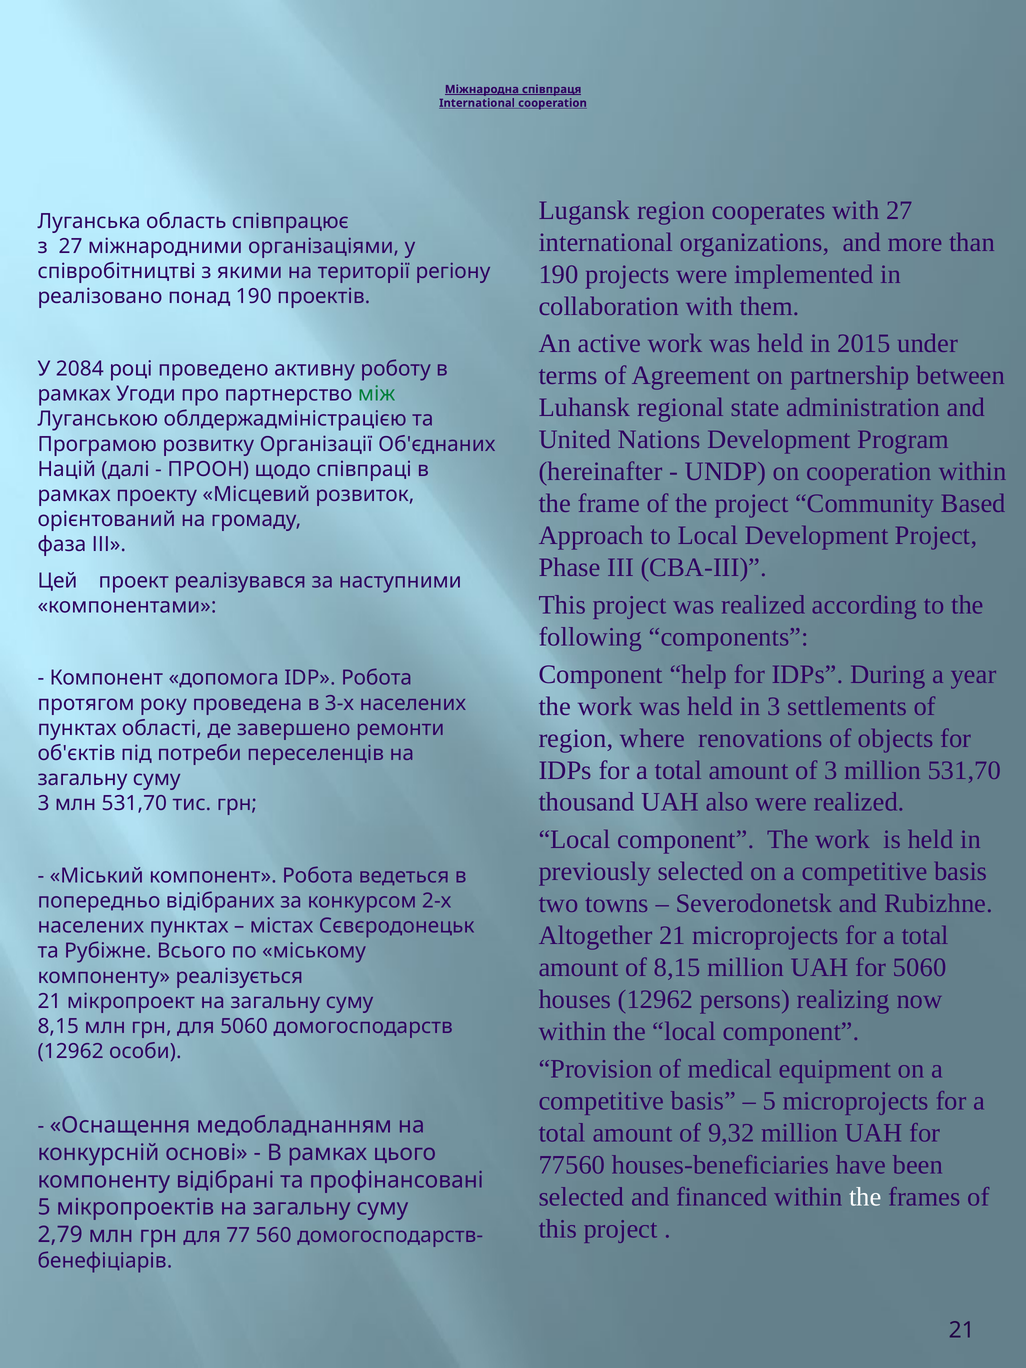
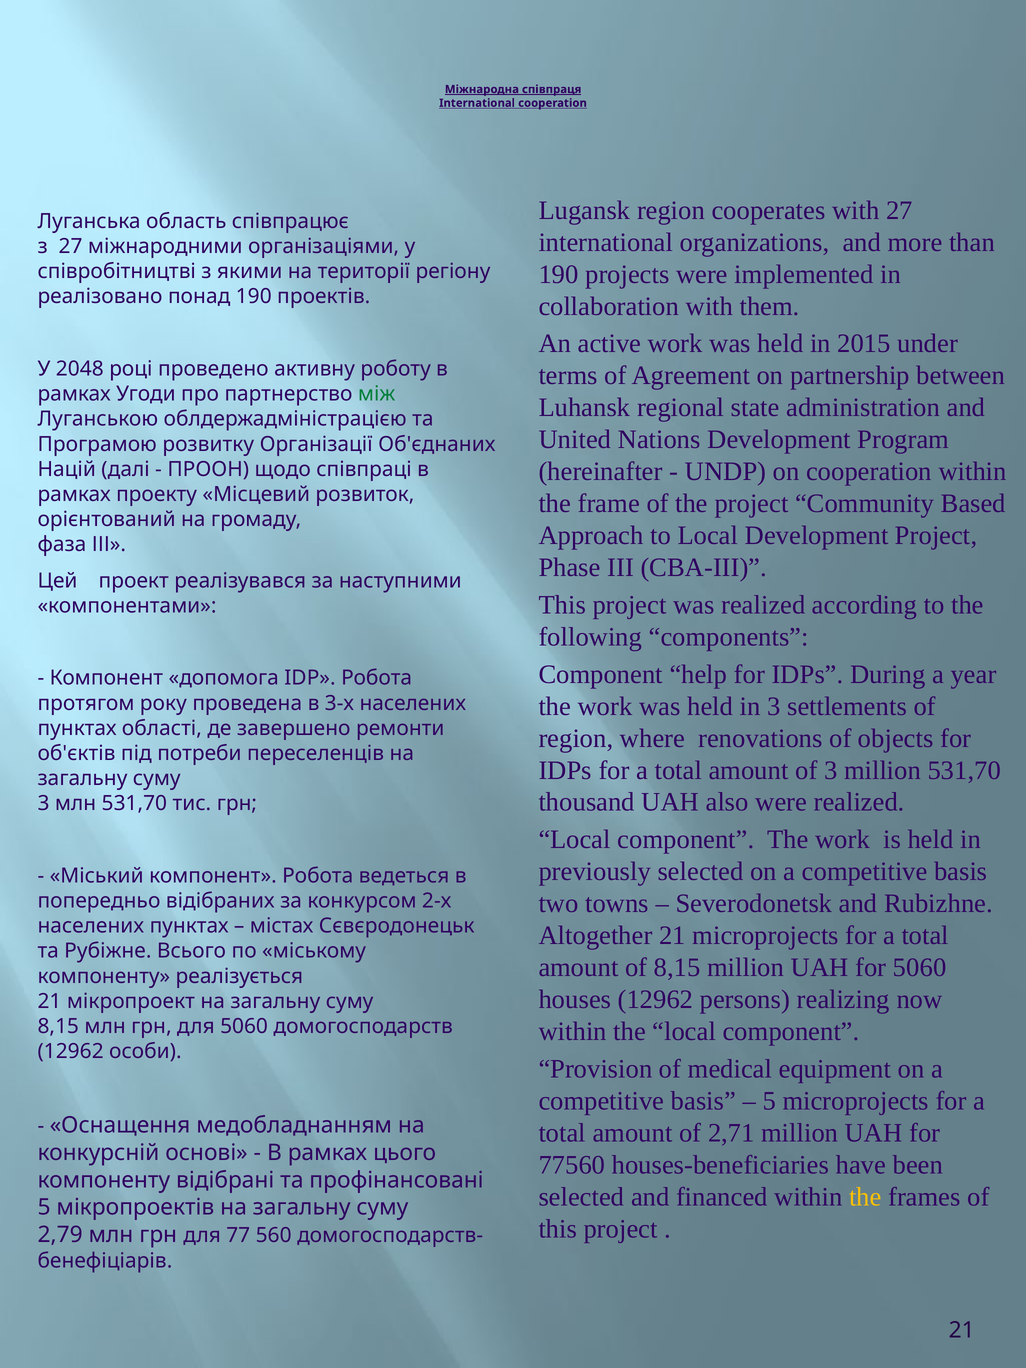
2084: 2084 -> 2048 (80, 369)
9,32: 9,32 -> 2,71 (731, 1133)
the colour: white -> yellow (865, 1197)
